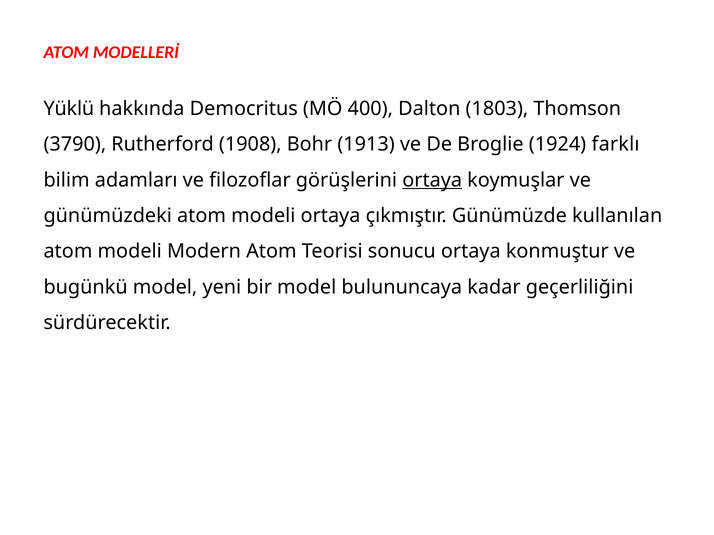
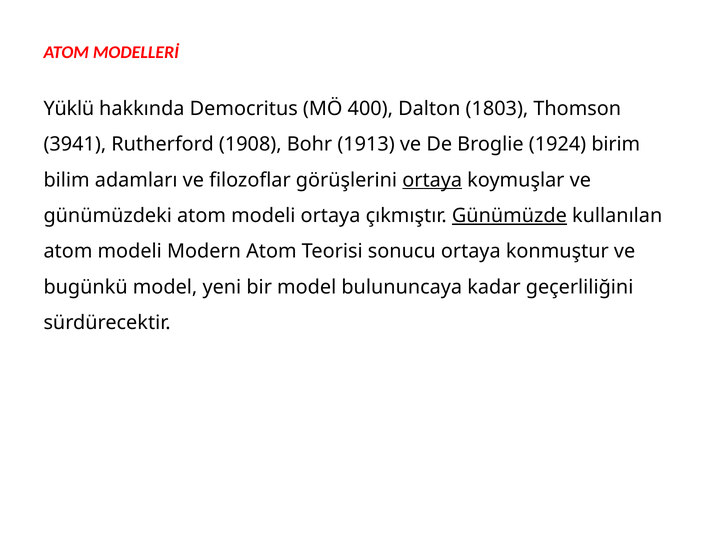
3790: 3790 -> 3941 (75, 144)
farklı: farklı -> birim (616, 144)
Günümüzde underline: none -> present (509, 216)
